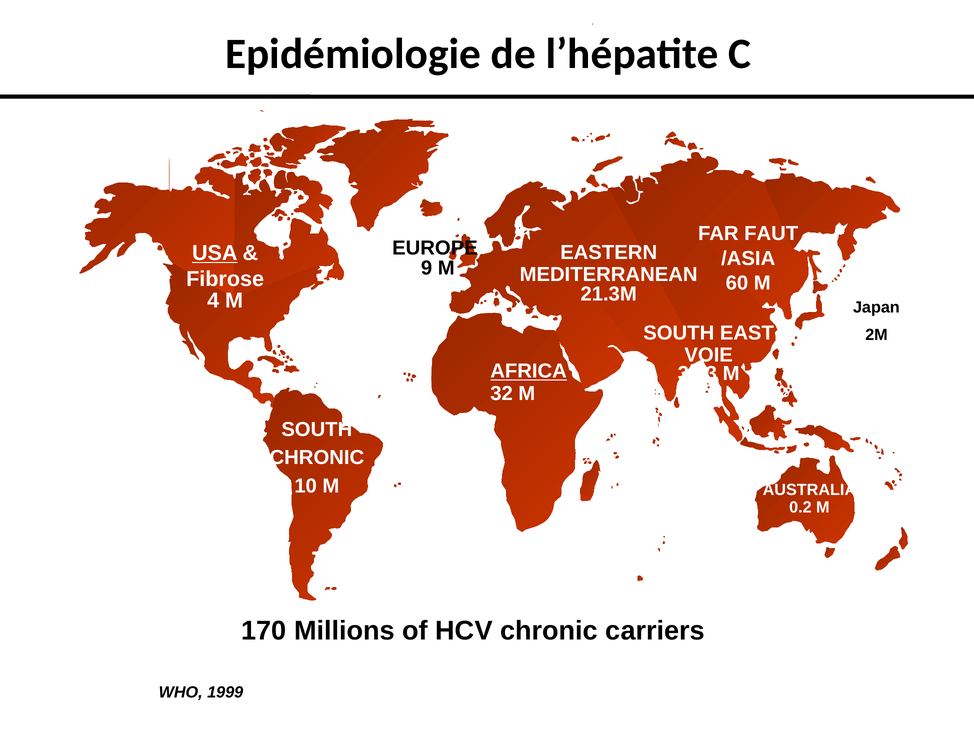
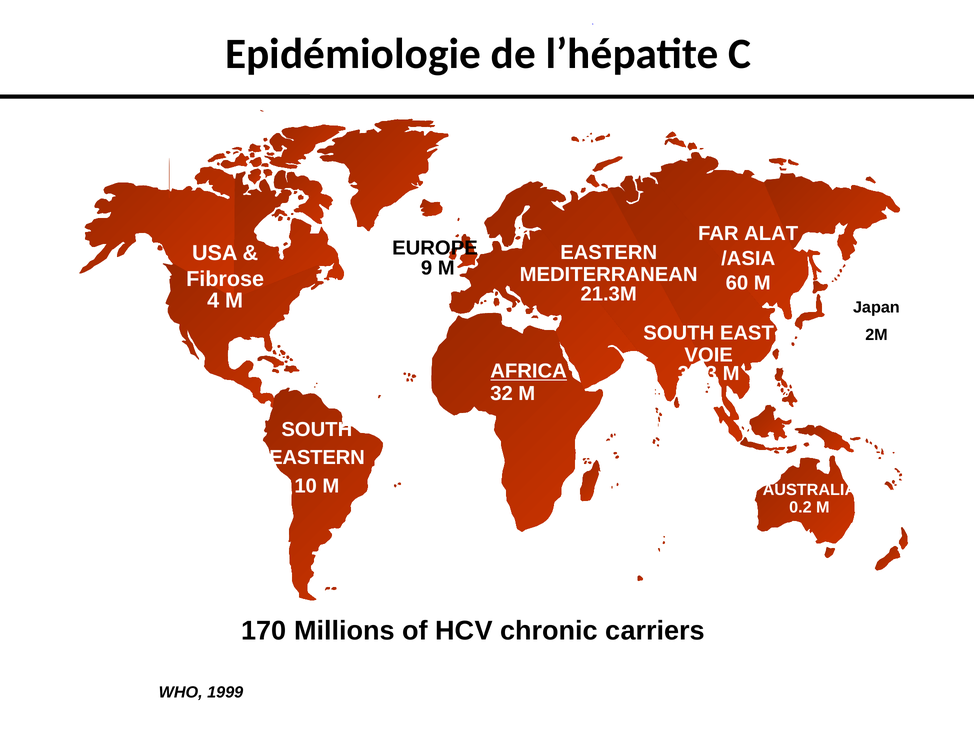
FAUT: FAUT -> ALAT (771, 234)
USA underline: present -> none (215, 253)
CHRONIC: CHRONIC -> EASTERN (317, 458)
